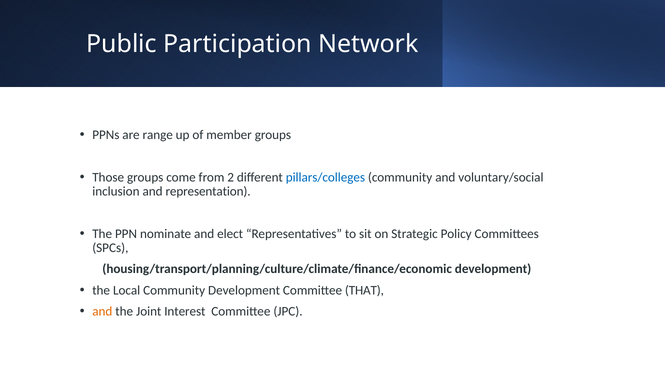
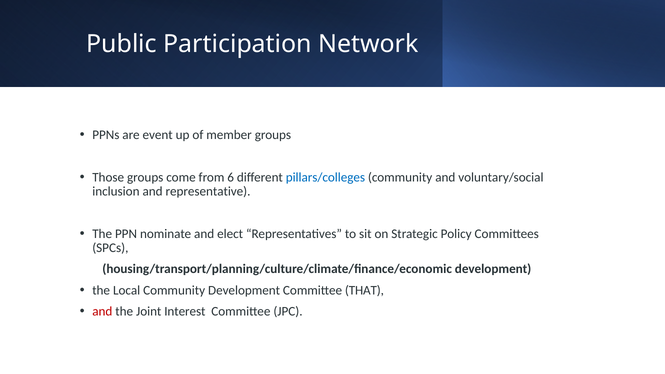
range: range -> event (158, 135)
2: 2 -> 6 (231, 177)
representation: representation -> representative (208, 192)
and colour: orange -> red (102, 311)
